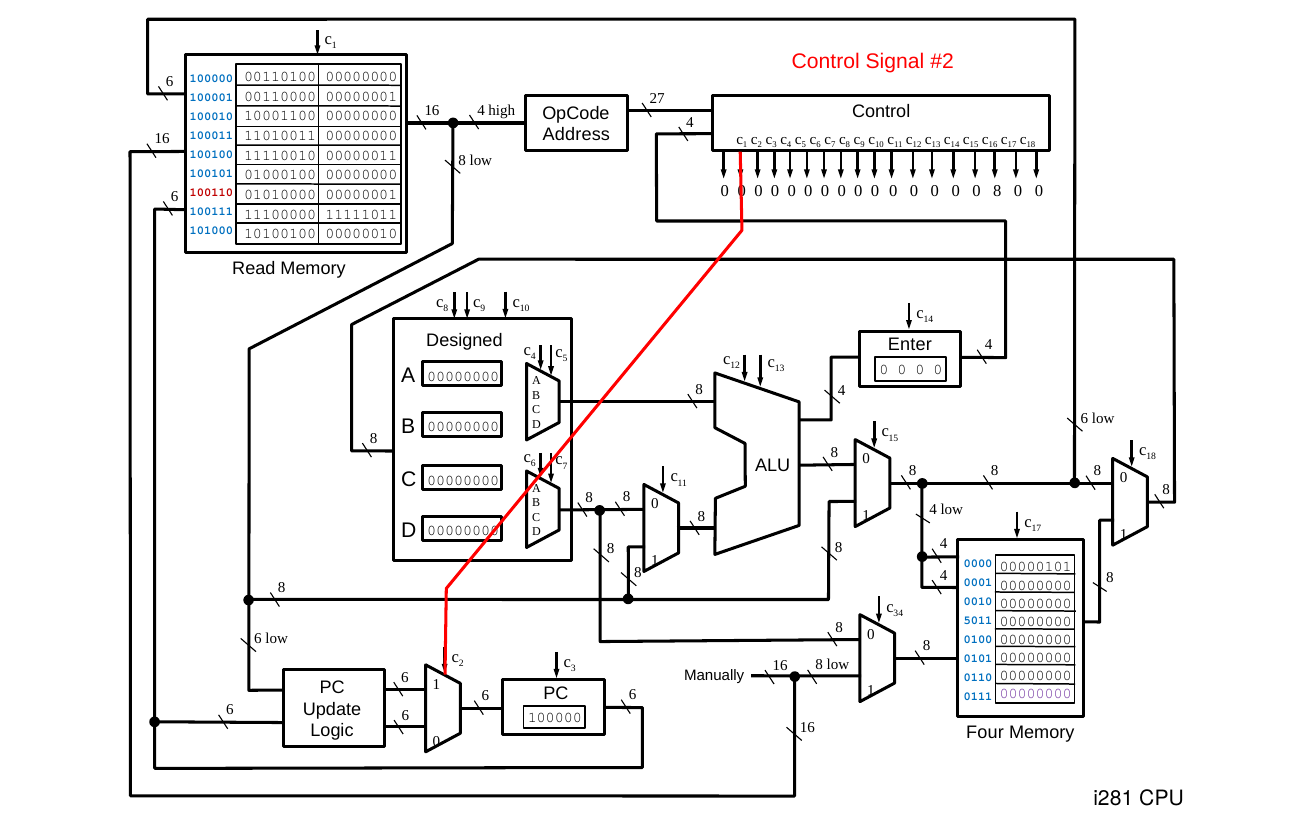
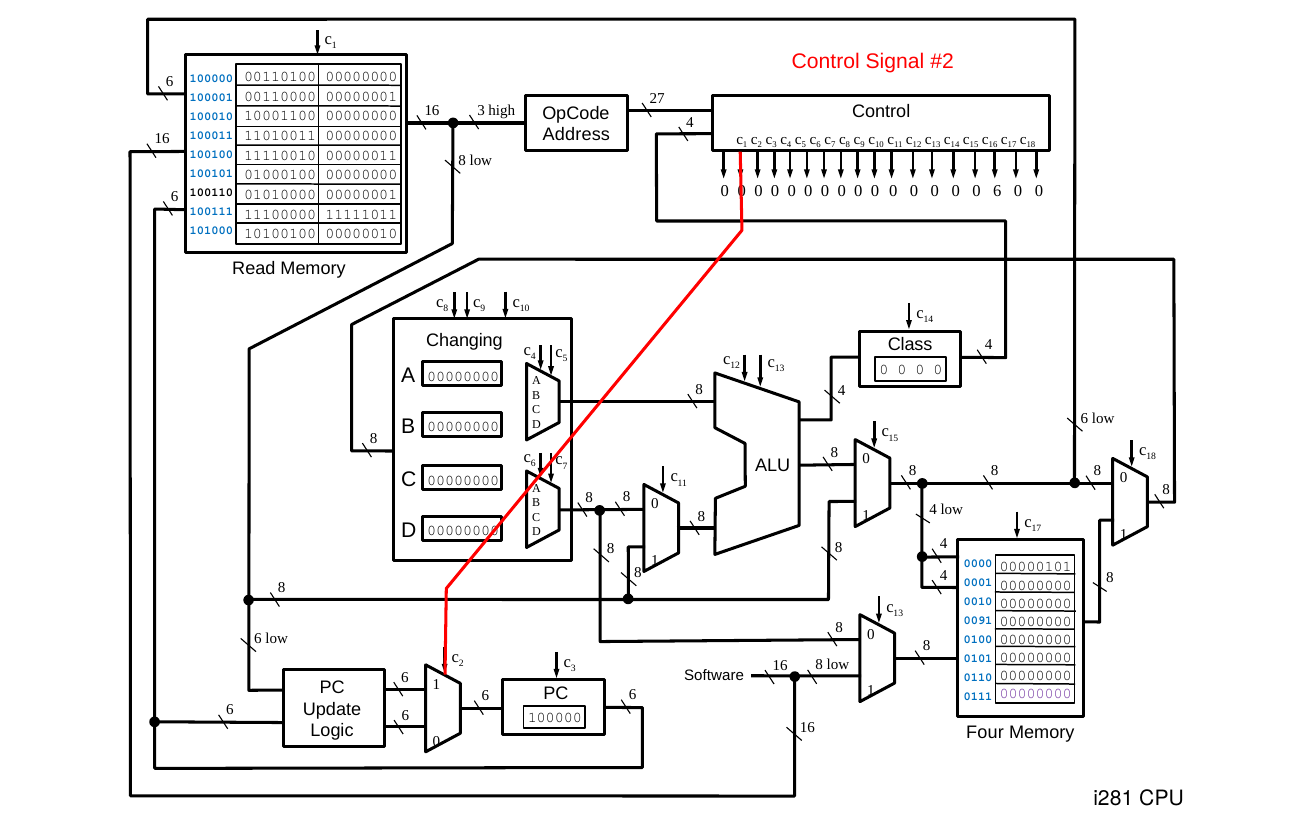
16 4: 4 -> 3 (481, 110)
0 8: 8 -> 6 (997, 191)
100110 colour: red -> black (211, 192)
Designed: Designed -> Changing (464, 341)
Enter: Enter -> Class (910, 344)
34: 34 -> 13 (898, 613)
5011: 5011 -> 0091 (978, 620)
Manually: Manually -> Software (714, 676)
